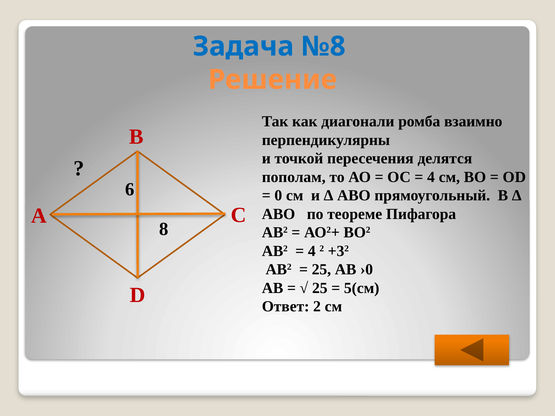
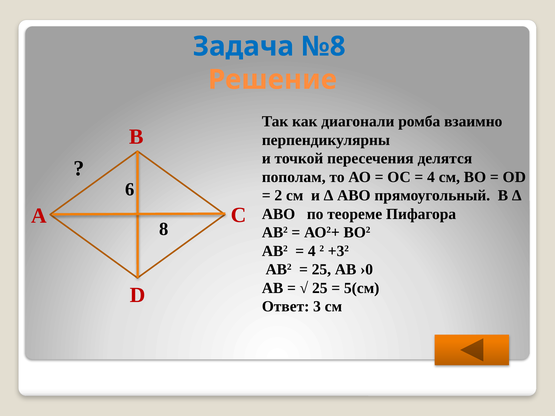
0: 0 -> 2 (278, 196)
Ответ 2: 2 -> 3 (317, 307)
